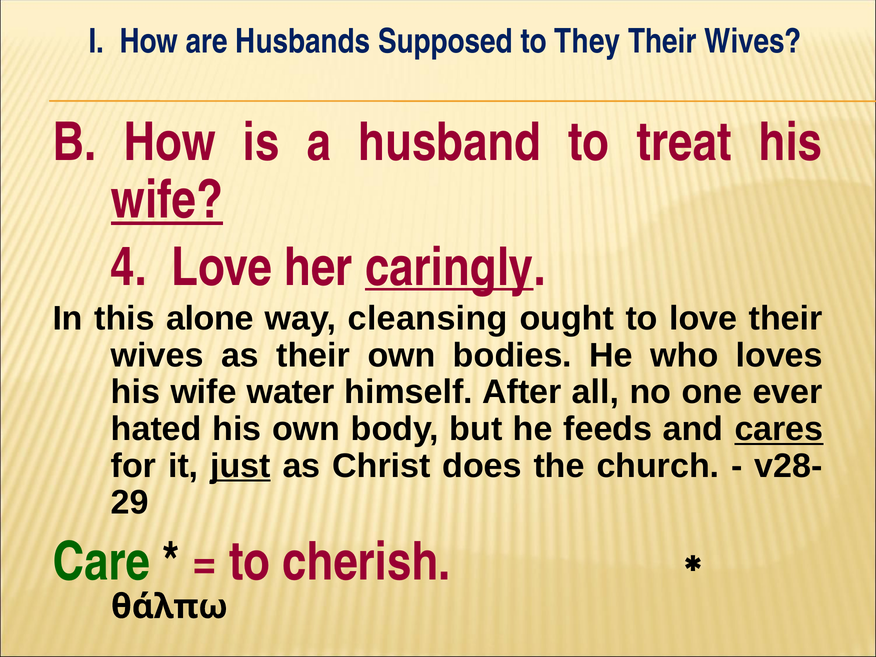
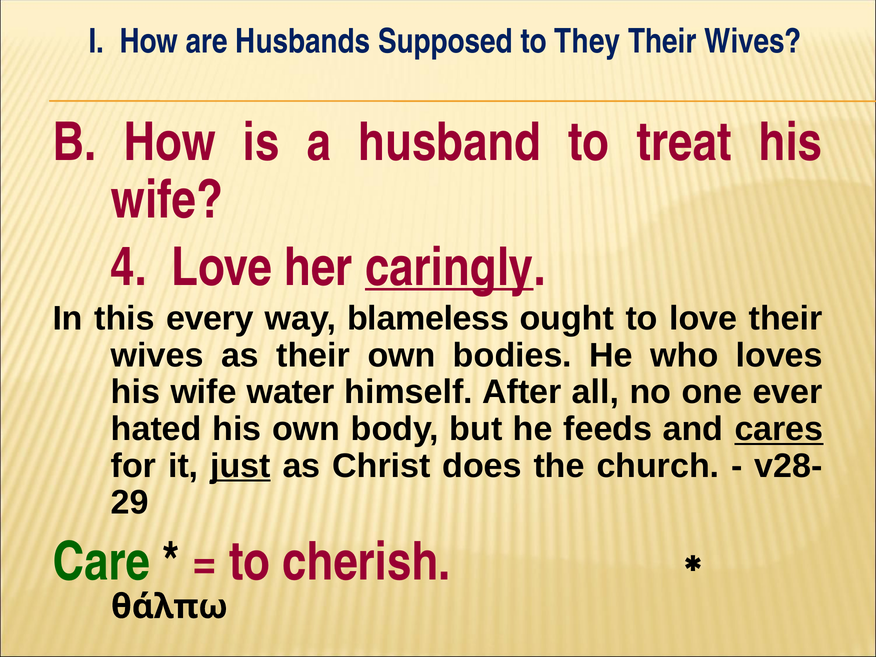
wife underline: present -> none (167, 200)
alone: alone -> every (210, 319)
cleansing: cleansing -> blameless (428, 319)
